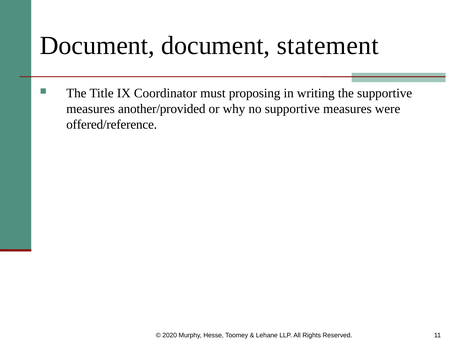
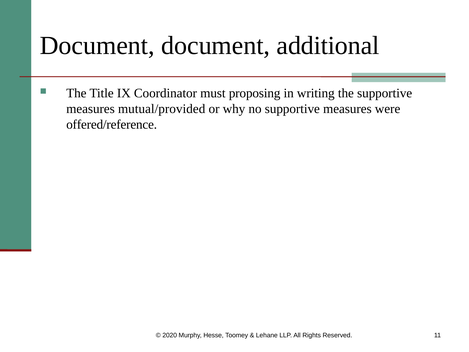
statement: statement -> additional (328, 45)
another/provided: another/provided -> mutual/provided (162, 109)
